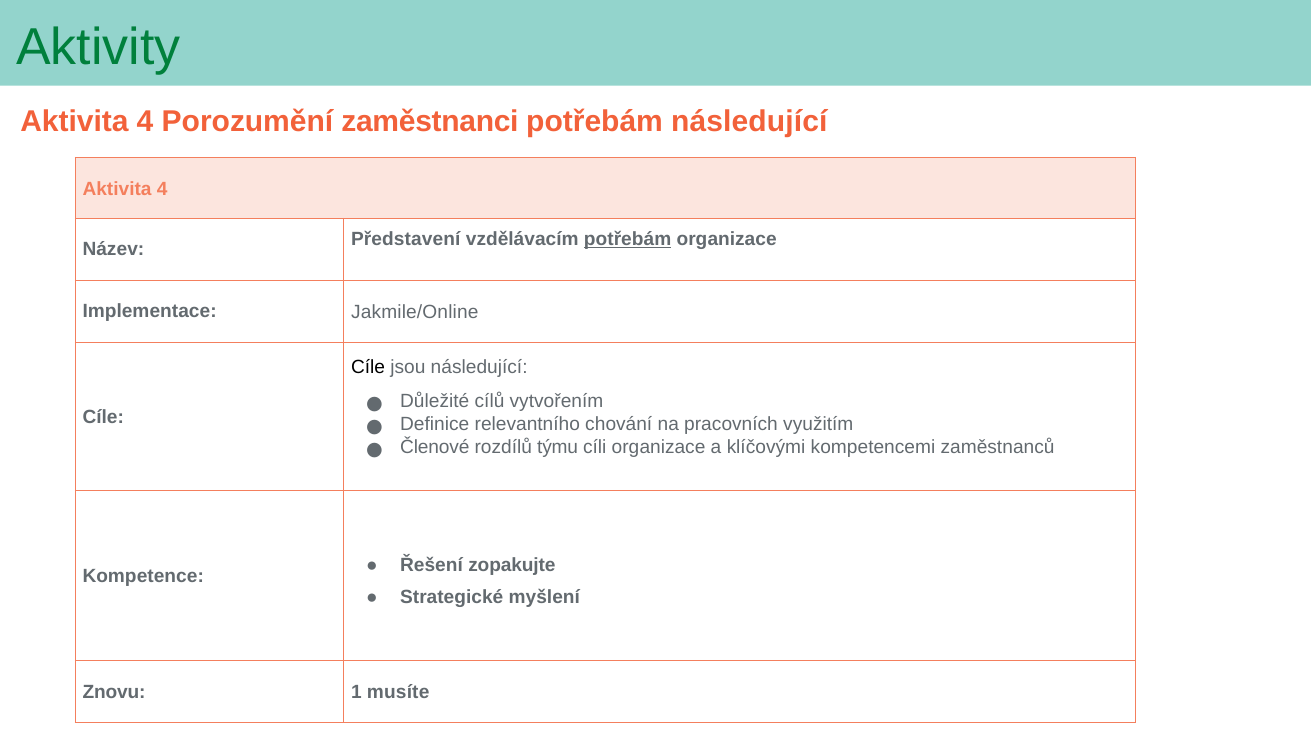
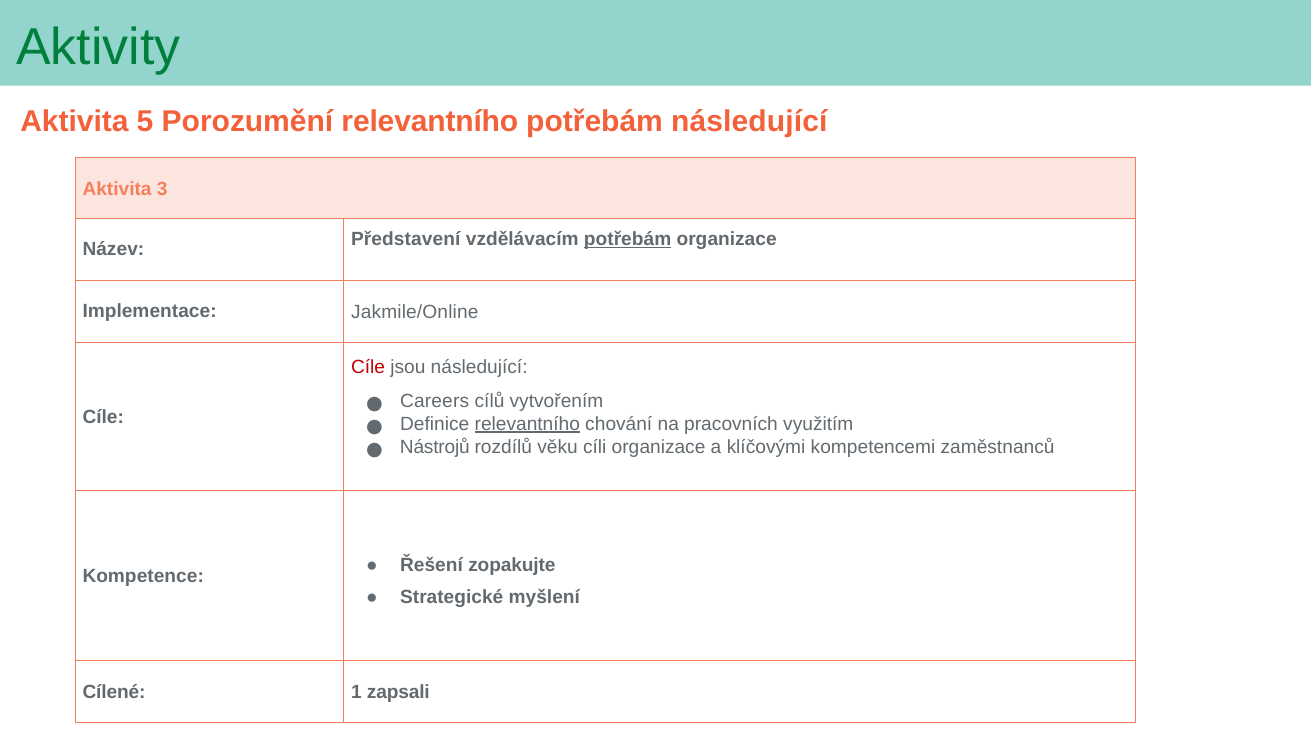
4: 4 -> 5 (145, 121)
Porozumění zaměstnanci: zaměstnanci -> relevantního (430, 121)
4: 4 -> 3 (162, 189)
Cíle colour: black -> red (368, 367)
Důležité: Důležité -> Careers (435, 401)
relevantního underline: none -> present (527, 424)
Členové: Členové -> Nástrojů (435, 447)
týmu: týmu -> věku (558, 447)
Znovu: Znovu -> Cílené (114, 692)
musíte: musíte -> zapsali (398, 692)
